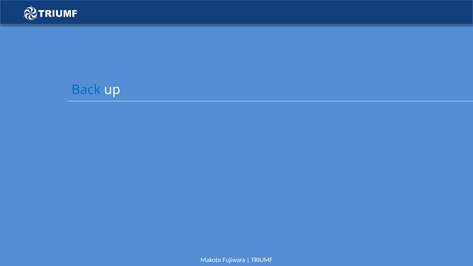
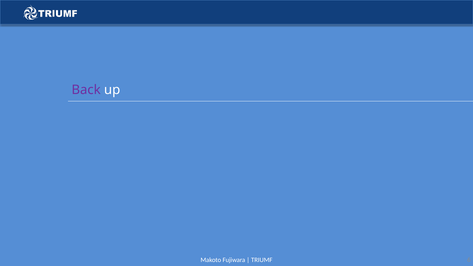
Back colour: blue -> purple (86, 90)
